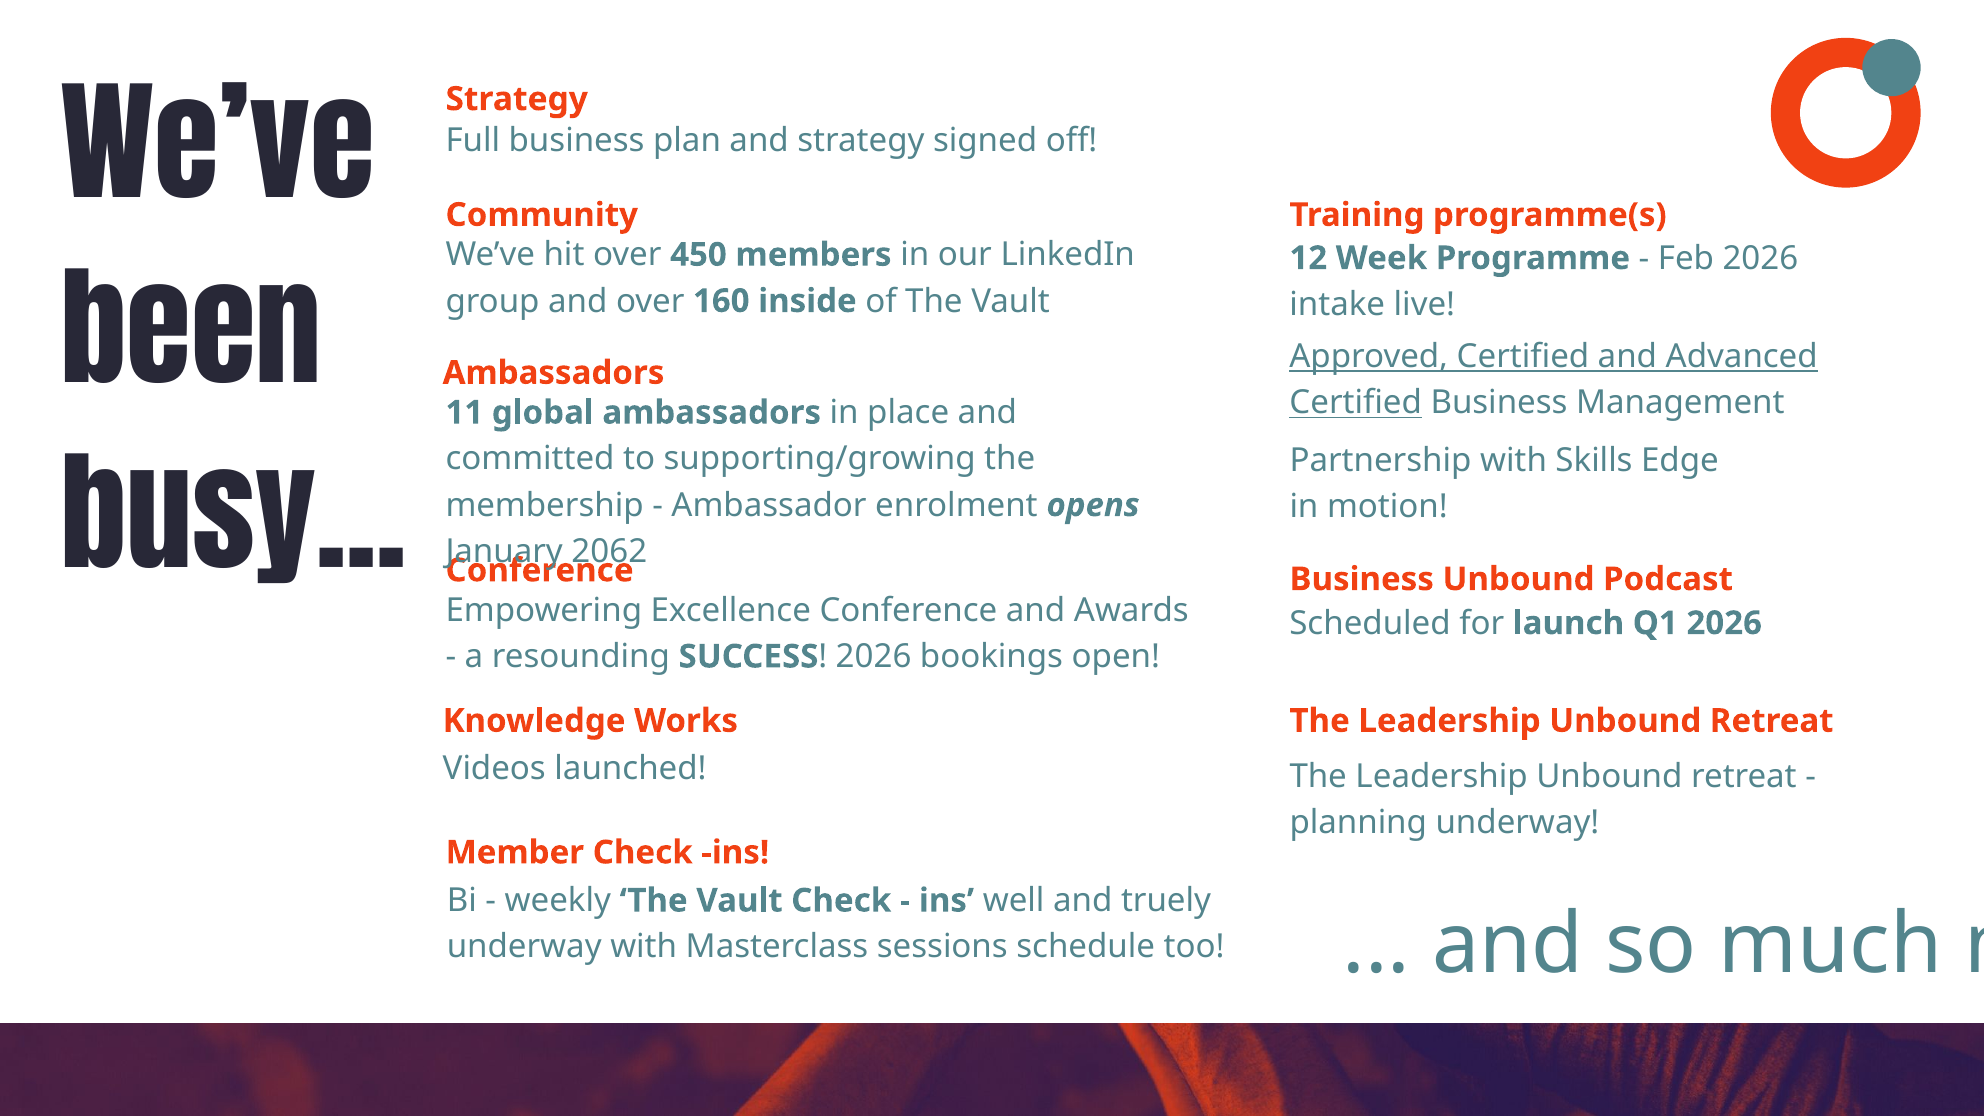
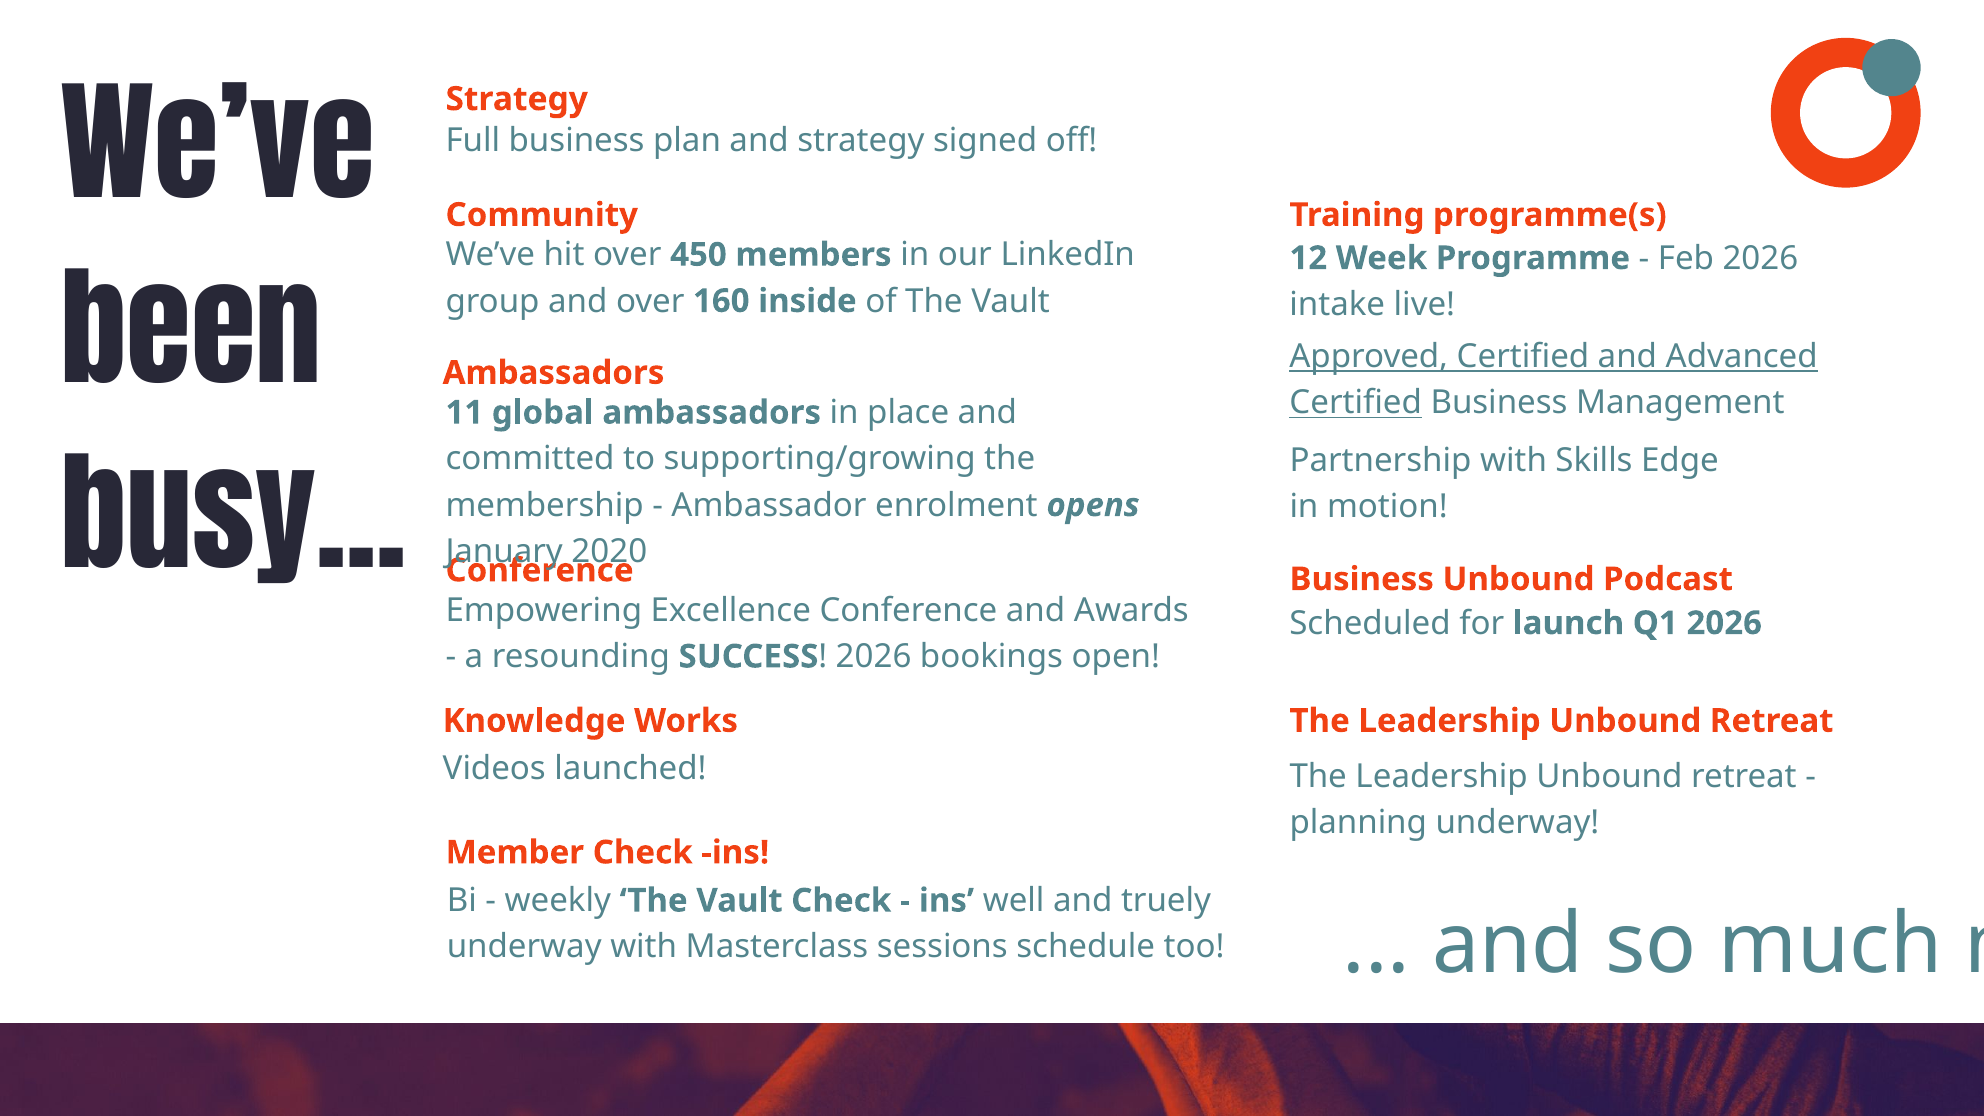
2062: 2062 -> 2020 (609, 552)
